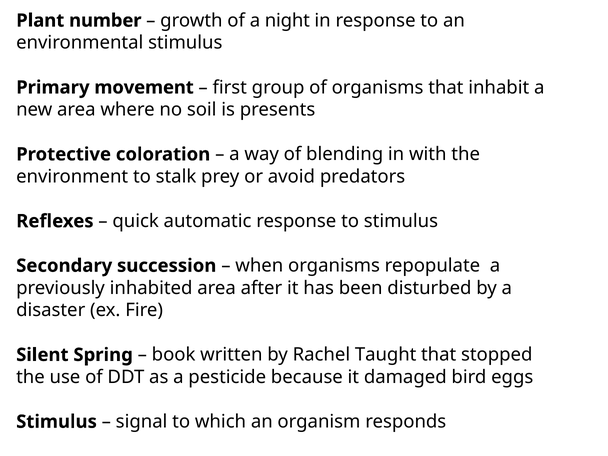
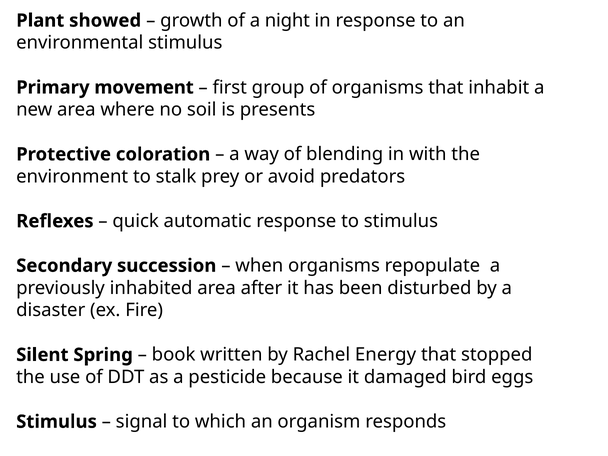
number: number -> showed (105, 21)
Taught: Taught -> Energy (386, 355)
